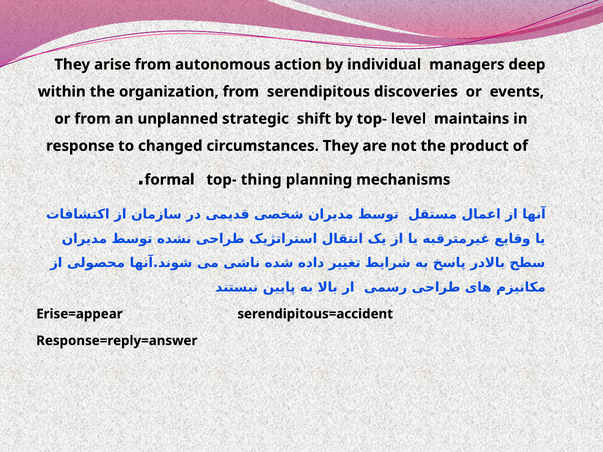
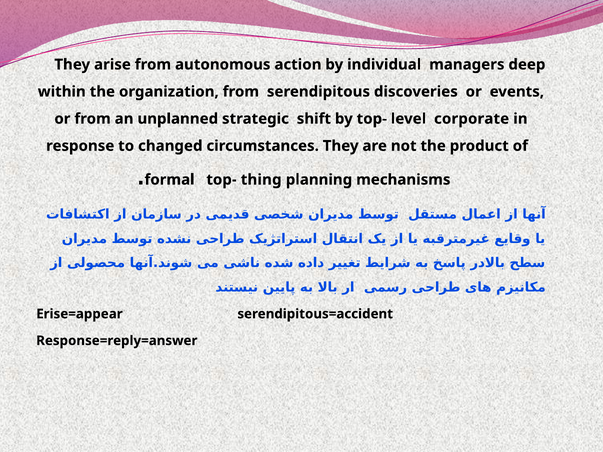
maintains: maintains -> corporate (472, 119)
